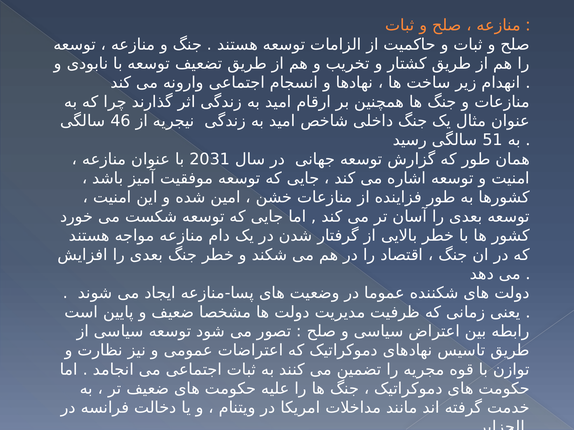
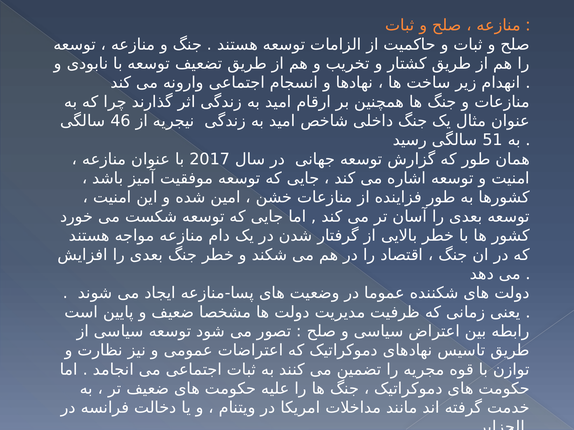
2031: 2031 -> 2017 (210, 159)
